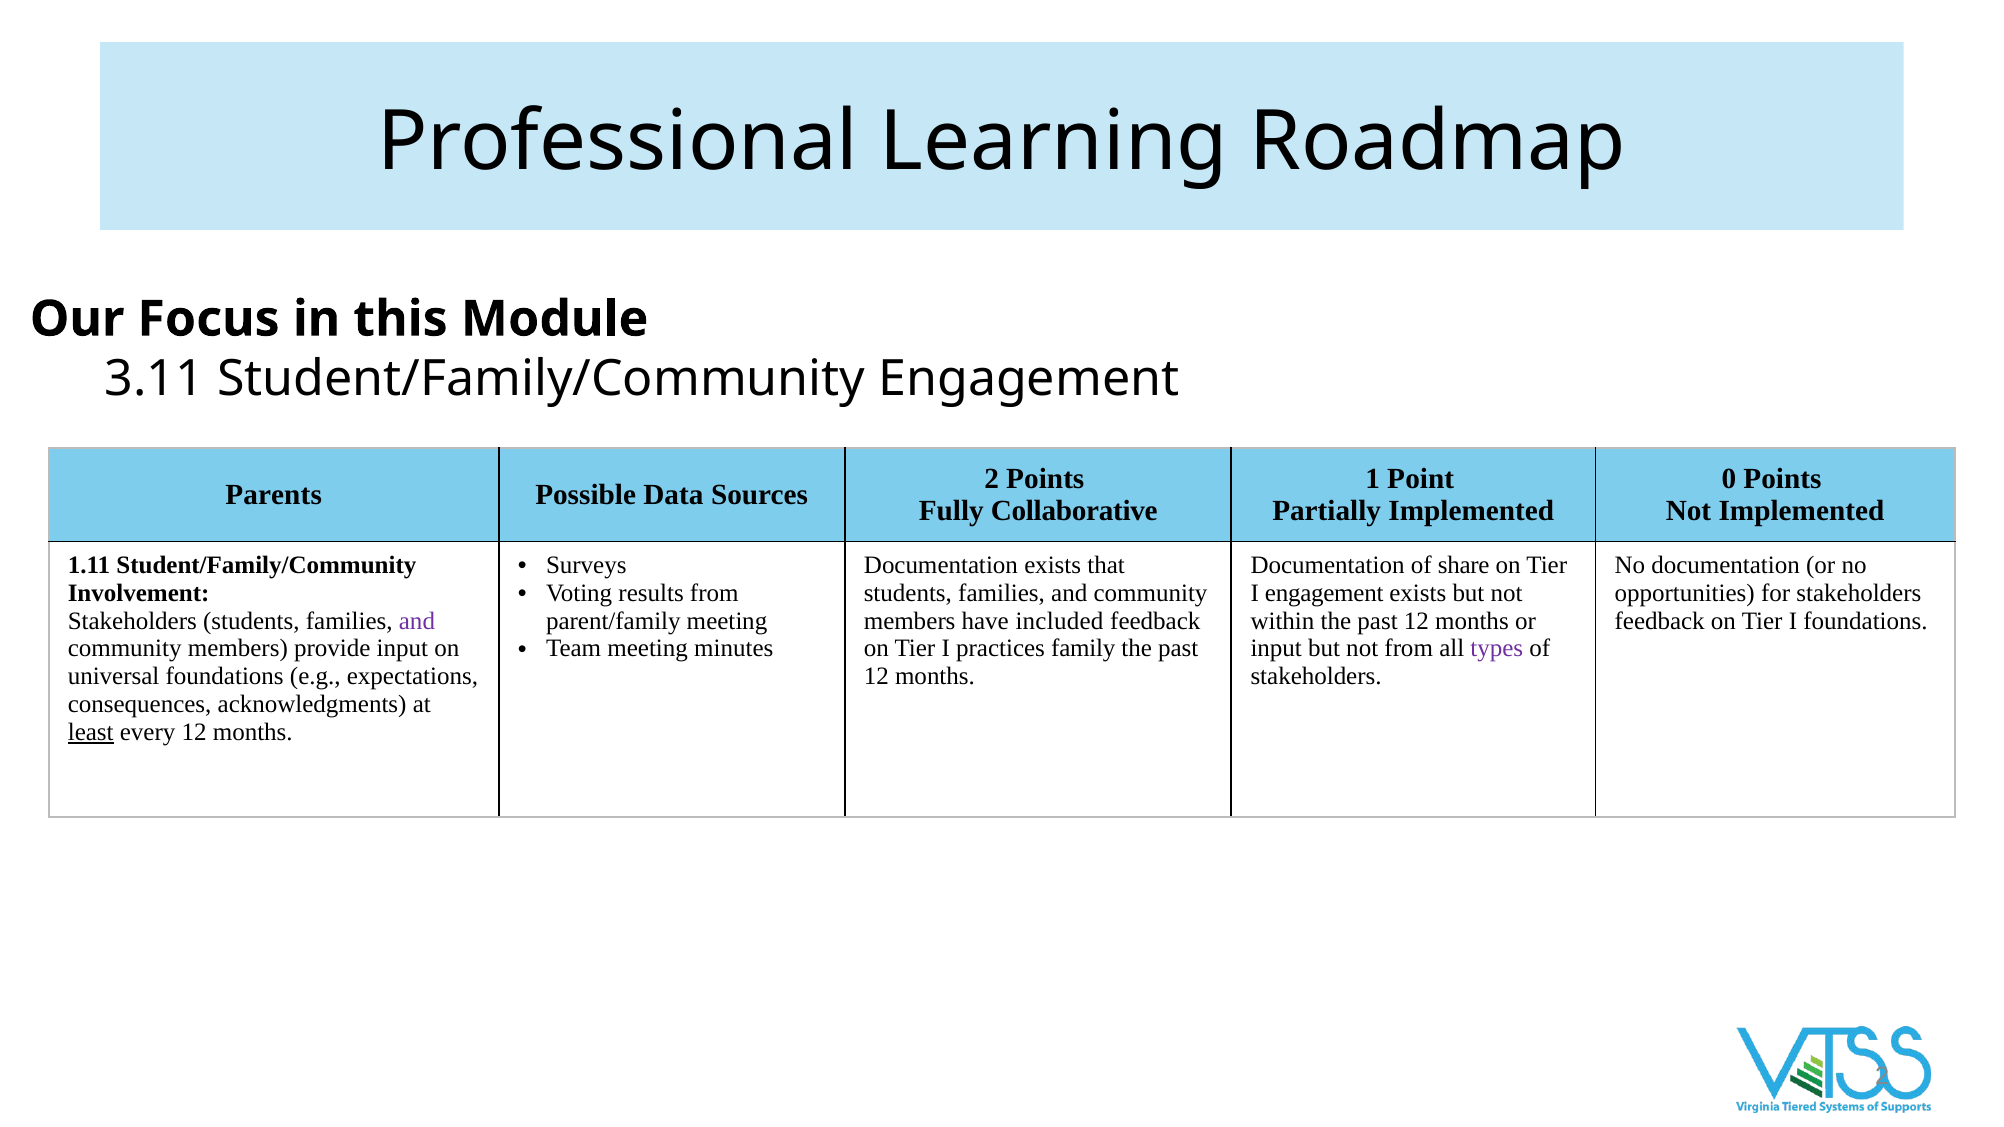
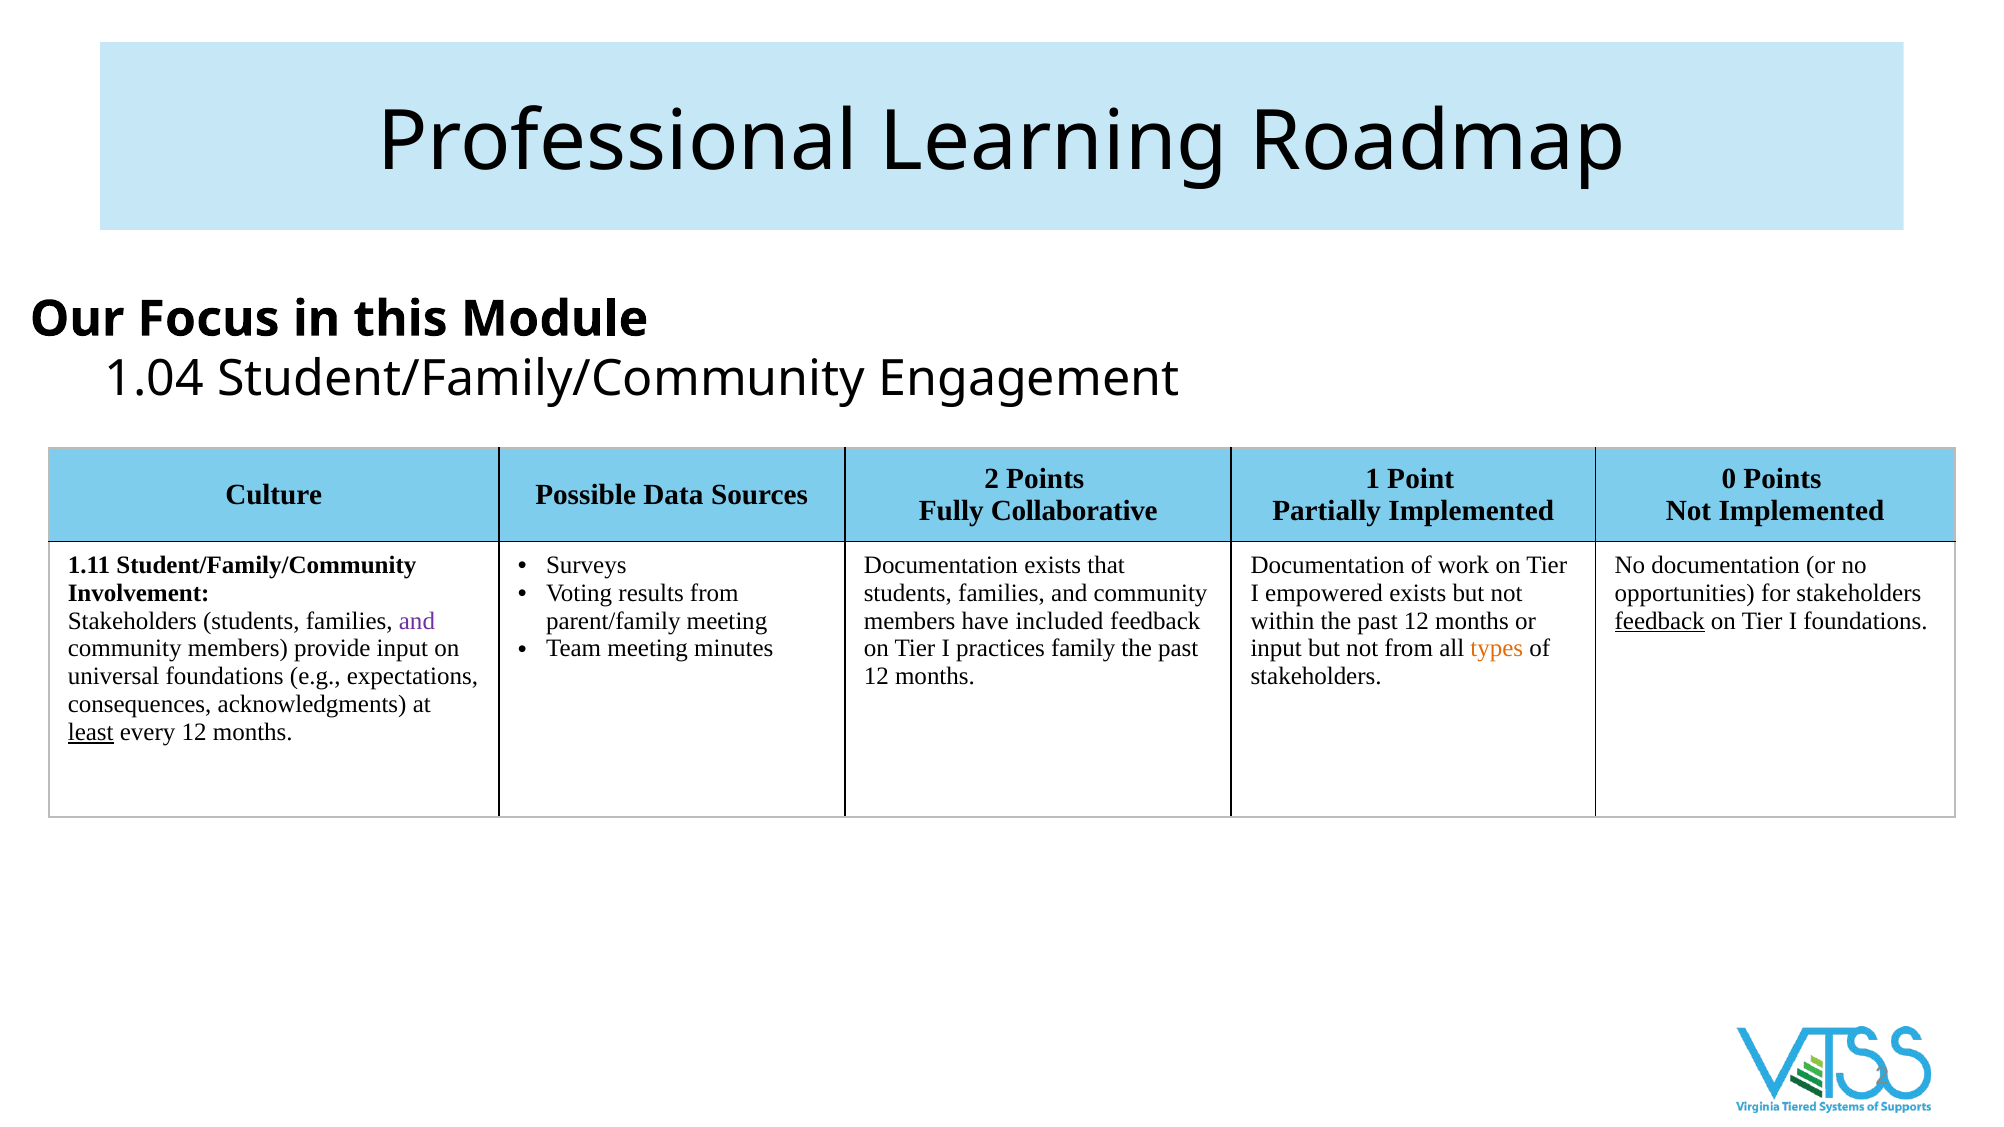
3.11: 3.11 -> 1.04 (155, 379)
Parents: Parents -> Culture (274, 495)
share: share -> work (1464, 565)
I engagement: engagement -> empowered (1324, 593)
feedback underline: none -> present (1660, 621)
types colour: purple -> orange (1497, 649)
